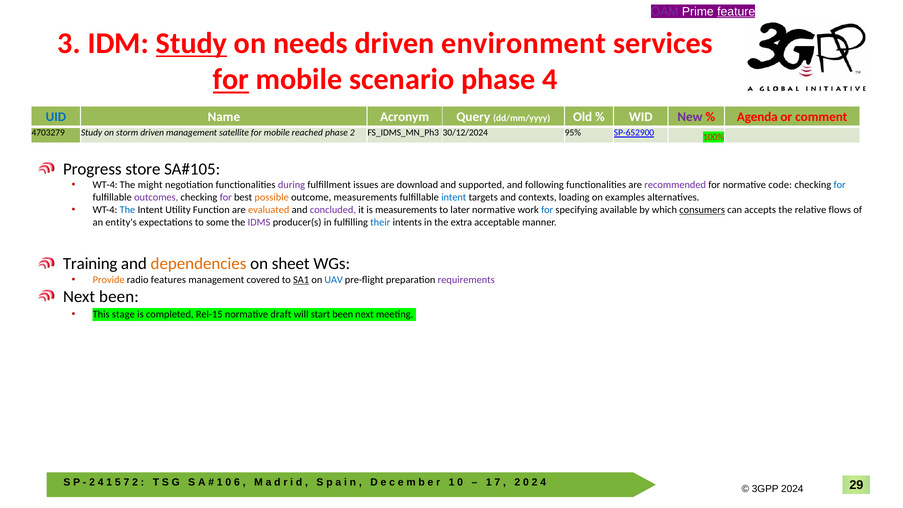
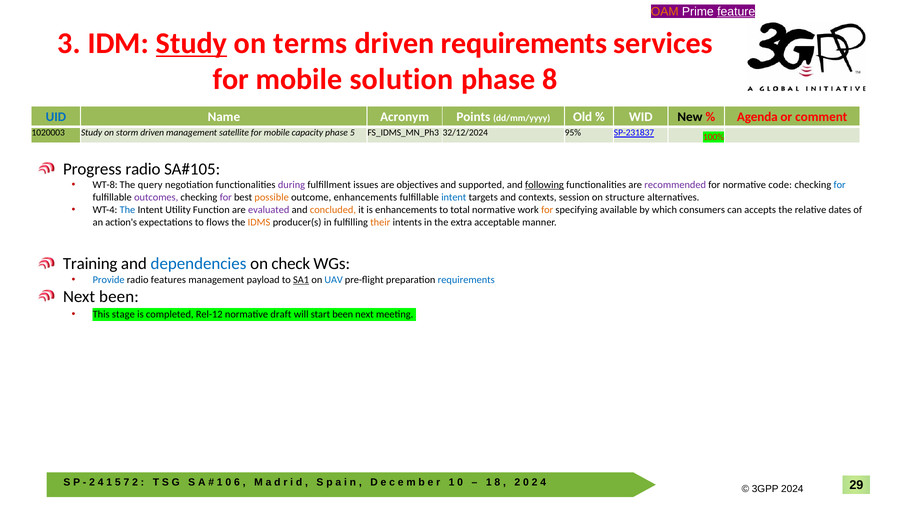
OAM colour: purple -> orange (665, 12)
needs: needs -> terms (310, 43)
driven environment: environment -> requirements (524, 43)
for underline: present -> none (231, 79)
scenario: scenario -> solution (402, 79)
phase 4: 4 -> 8 (550, 79)
Query: Query -> Points (473, 117)
New colour: purple -> black (690, 117)
4703279: 4703279 -> 1020003 (48, 133)
reached: reached -> capacity (307, 133)
phase 2: 2 -> 5 (352, 133)
30/12/2024: 30/12/2024 -> 32/12/2024 (465, 133)
SP-652900: SP-652900 -> SP-231837 (634, 133)
Progress store: store -> radio (143, 169)
WT-4: WT-4 -> WT-8 (105, 185)
might: might -> query (150, 185)
download: download -> objectives (417, 185)
following underline: none -> present (544, 185)
outcome measurements: measurements -> enhancements (365, 197)
loading: loading -> session (574, 197)
examples: examples -> structure (625, 197)
evaluated colour: orange -> purple (269, 210)
concluded colour: purple -> orange (333, 210)
is measurements: measurements -> enhancements (406, 210)
later: later -> total (460, 210)
for colour: blue -> orange (547, 210)
consumers underline: present -> none (702, 210)
flows: flows -> dates (840, 210)
entity's: entity's -> action's (121, 222)
some: some -> flows (218, 222)
IDMS colour: purple -> orange (259, 222)
their colour: blue -> orange (380, 222)
dependencies colour: orange -> blue (199, 264)
sheet: sheet -> check (291, 264)
Provide colour: orange -> blue (109, 280)
covered: covered -> payload (263, 280)
requirements colour: purple -> blue (466, 280)
Rel-15: Rel-15 -> Rel-12 (209, 314)
7: 7 -> 8 (497, 482)
